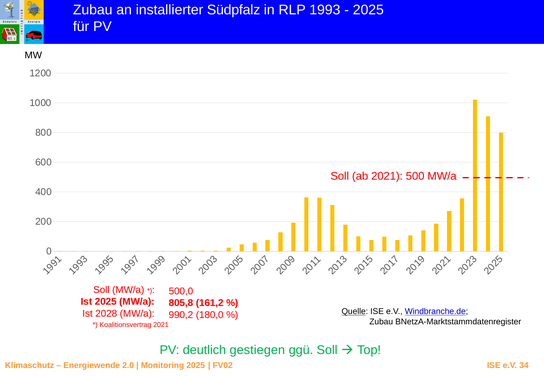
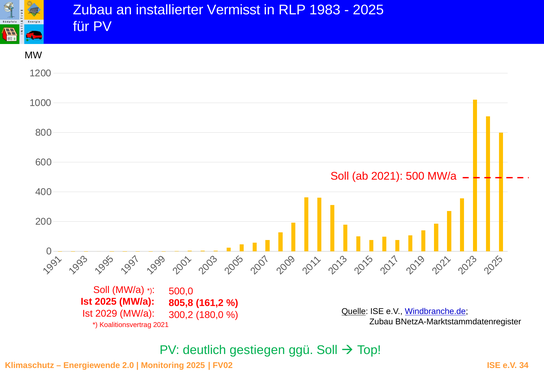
Südpfalz: Südpfalz -> Vermisst (234, 10)
1993: 1993 -> 1983 (325, 10)
2028: 2028 -> 2029 (106, 313)
990,2: 990,2 -> 300,2 (181, 315)
